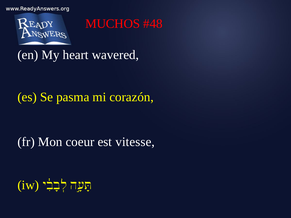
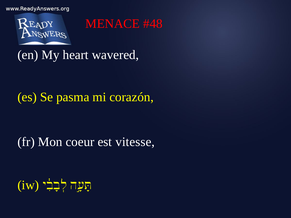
MUCHOS: MUCHOS -> MENACE (113, 24)
